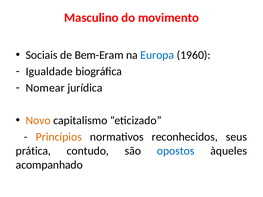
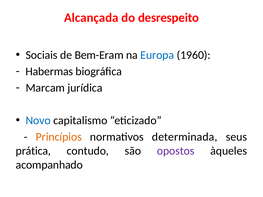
Masculino: Masculino -> Alcançada (91, 18)
movimento: movimento -> desrespeito (169, 18)
Igualdade: Igualdade -> Habermas (49, 72)
Nomear: Nomear -> Marcam (45, 88)
Novo colour: orange -> blue (38, 121)
reconhecidos: reconhecidos -> determinada (185, 137)
opostos colour: blue -> purple (176, 151)
